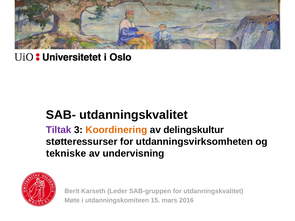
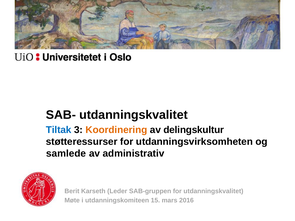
Tiltak colour: purple -> blue (59, 130)
tekniske: tekniske -> samlede (66, 154)
undervisning: undervisning -> administrativ (133, 154)
